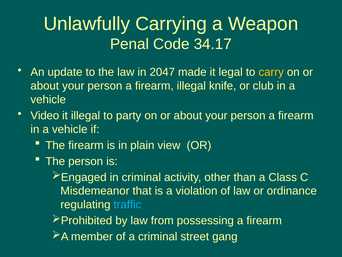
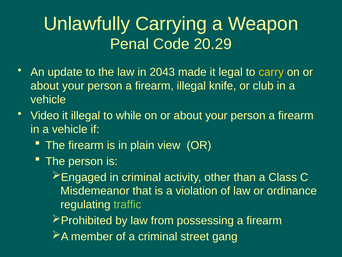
34.17: 34.17 -> 20.29 (213, 44)
2047: 2047 -> 2043 (162, 72)
party: party -> while (129, 115)
traffic colour: light blue -> light green (127, 204)
